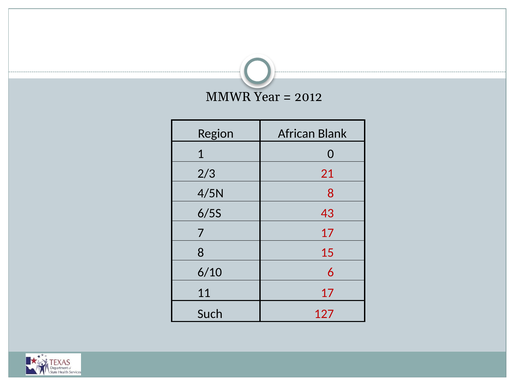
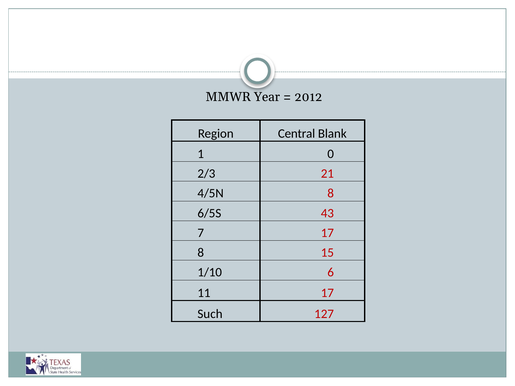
African: African -> Central (297, 134)
6/10: 6/10 -> 1/10 (210, 273)
